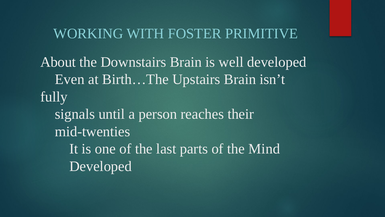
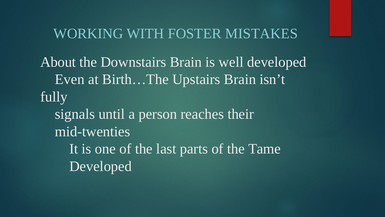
PRIMITIVE: PRIMITIVE -> MISTAKES (262, 33)
Mind: Mind -> Tame (264, 149)
